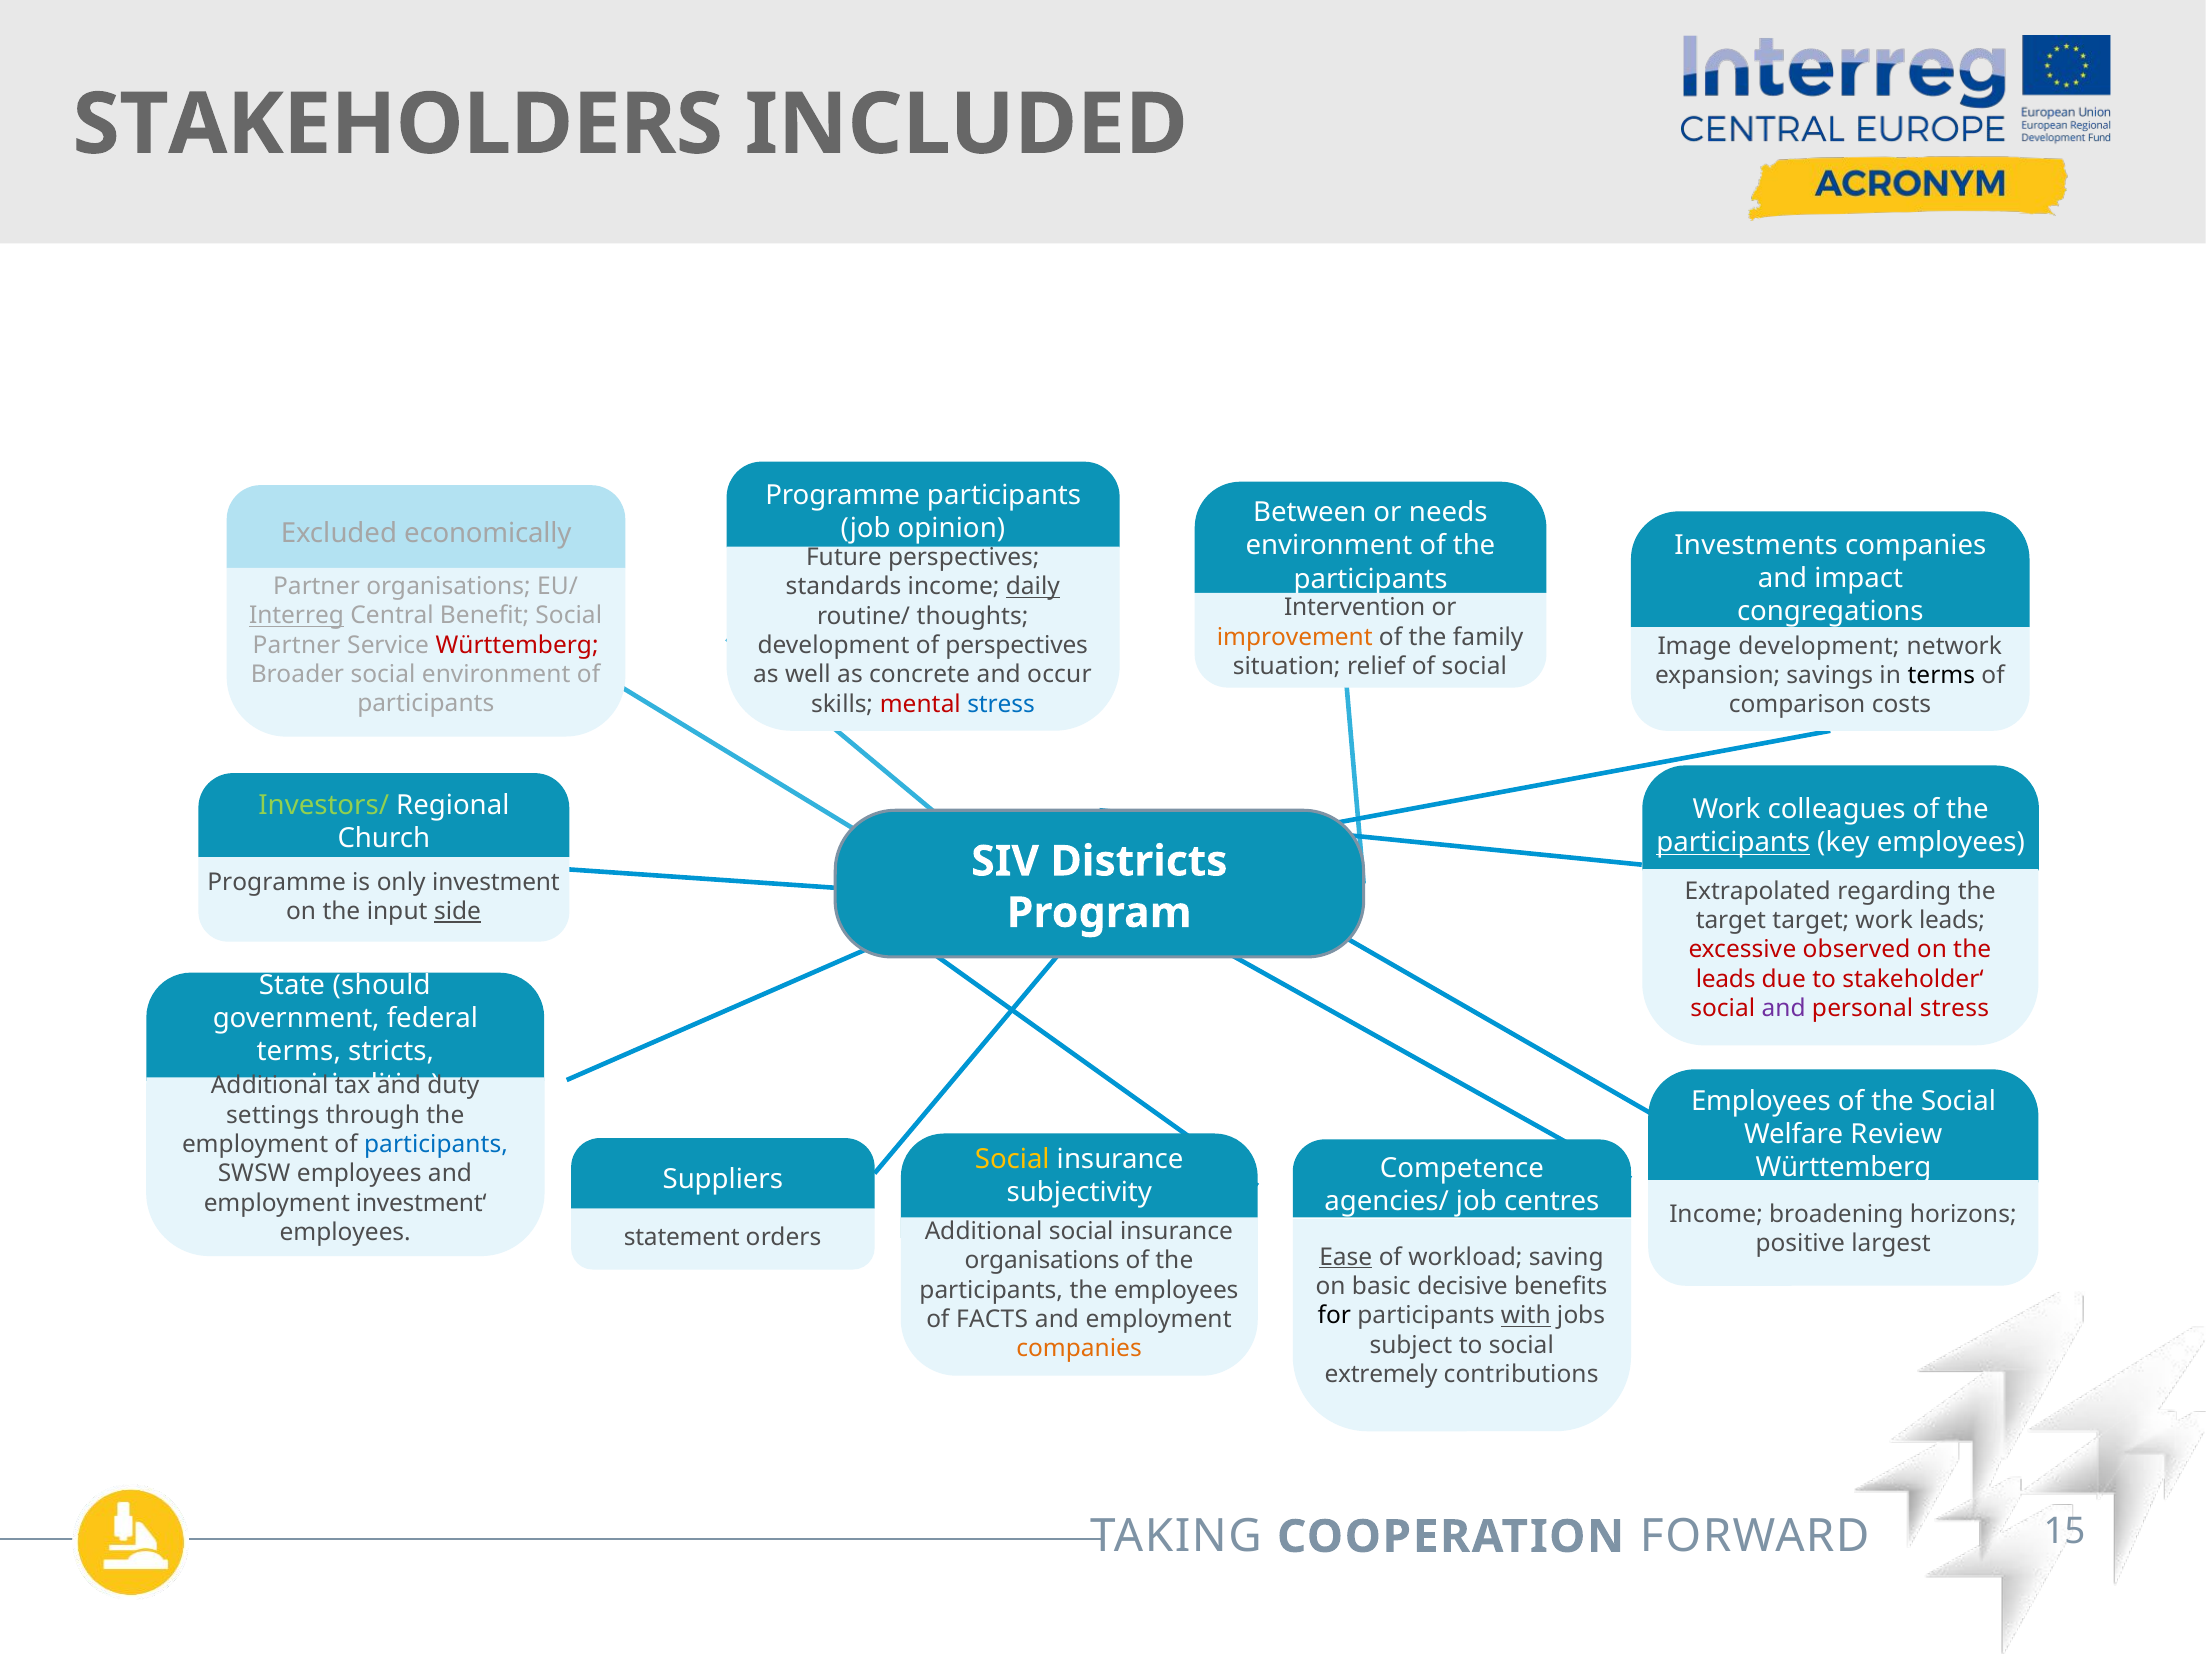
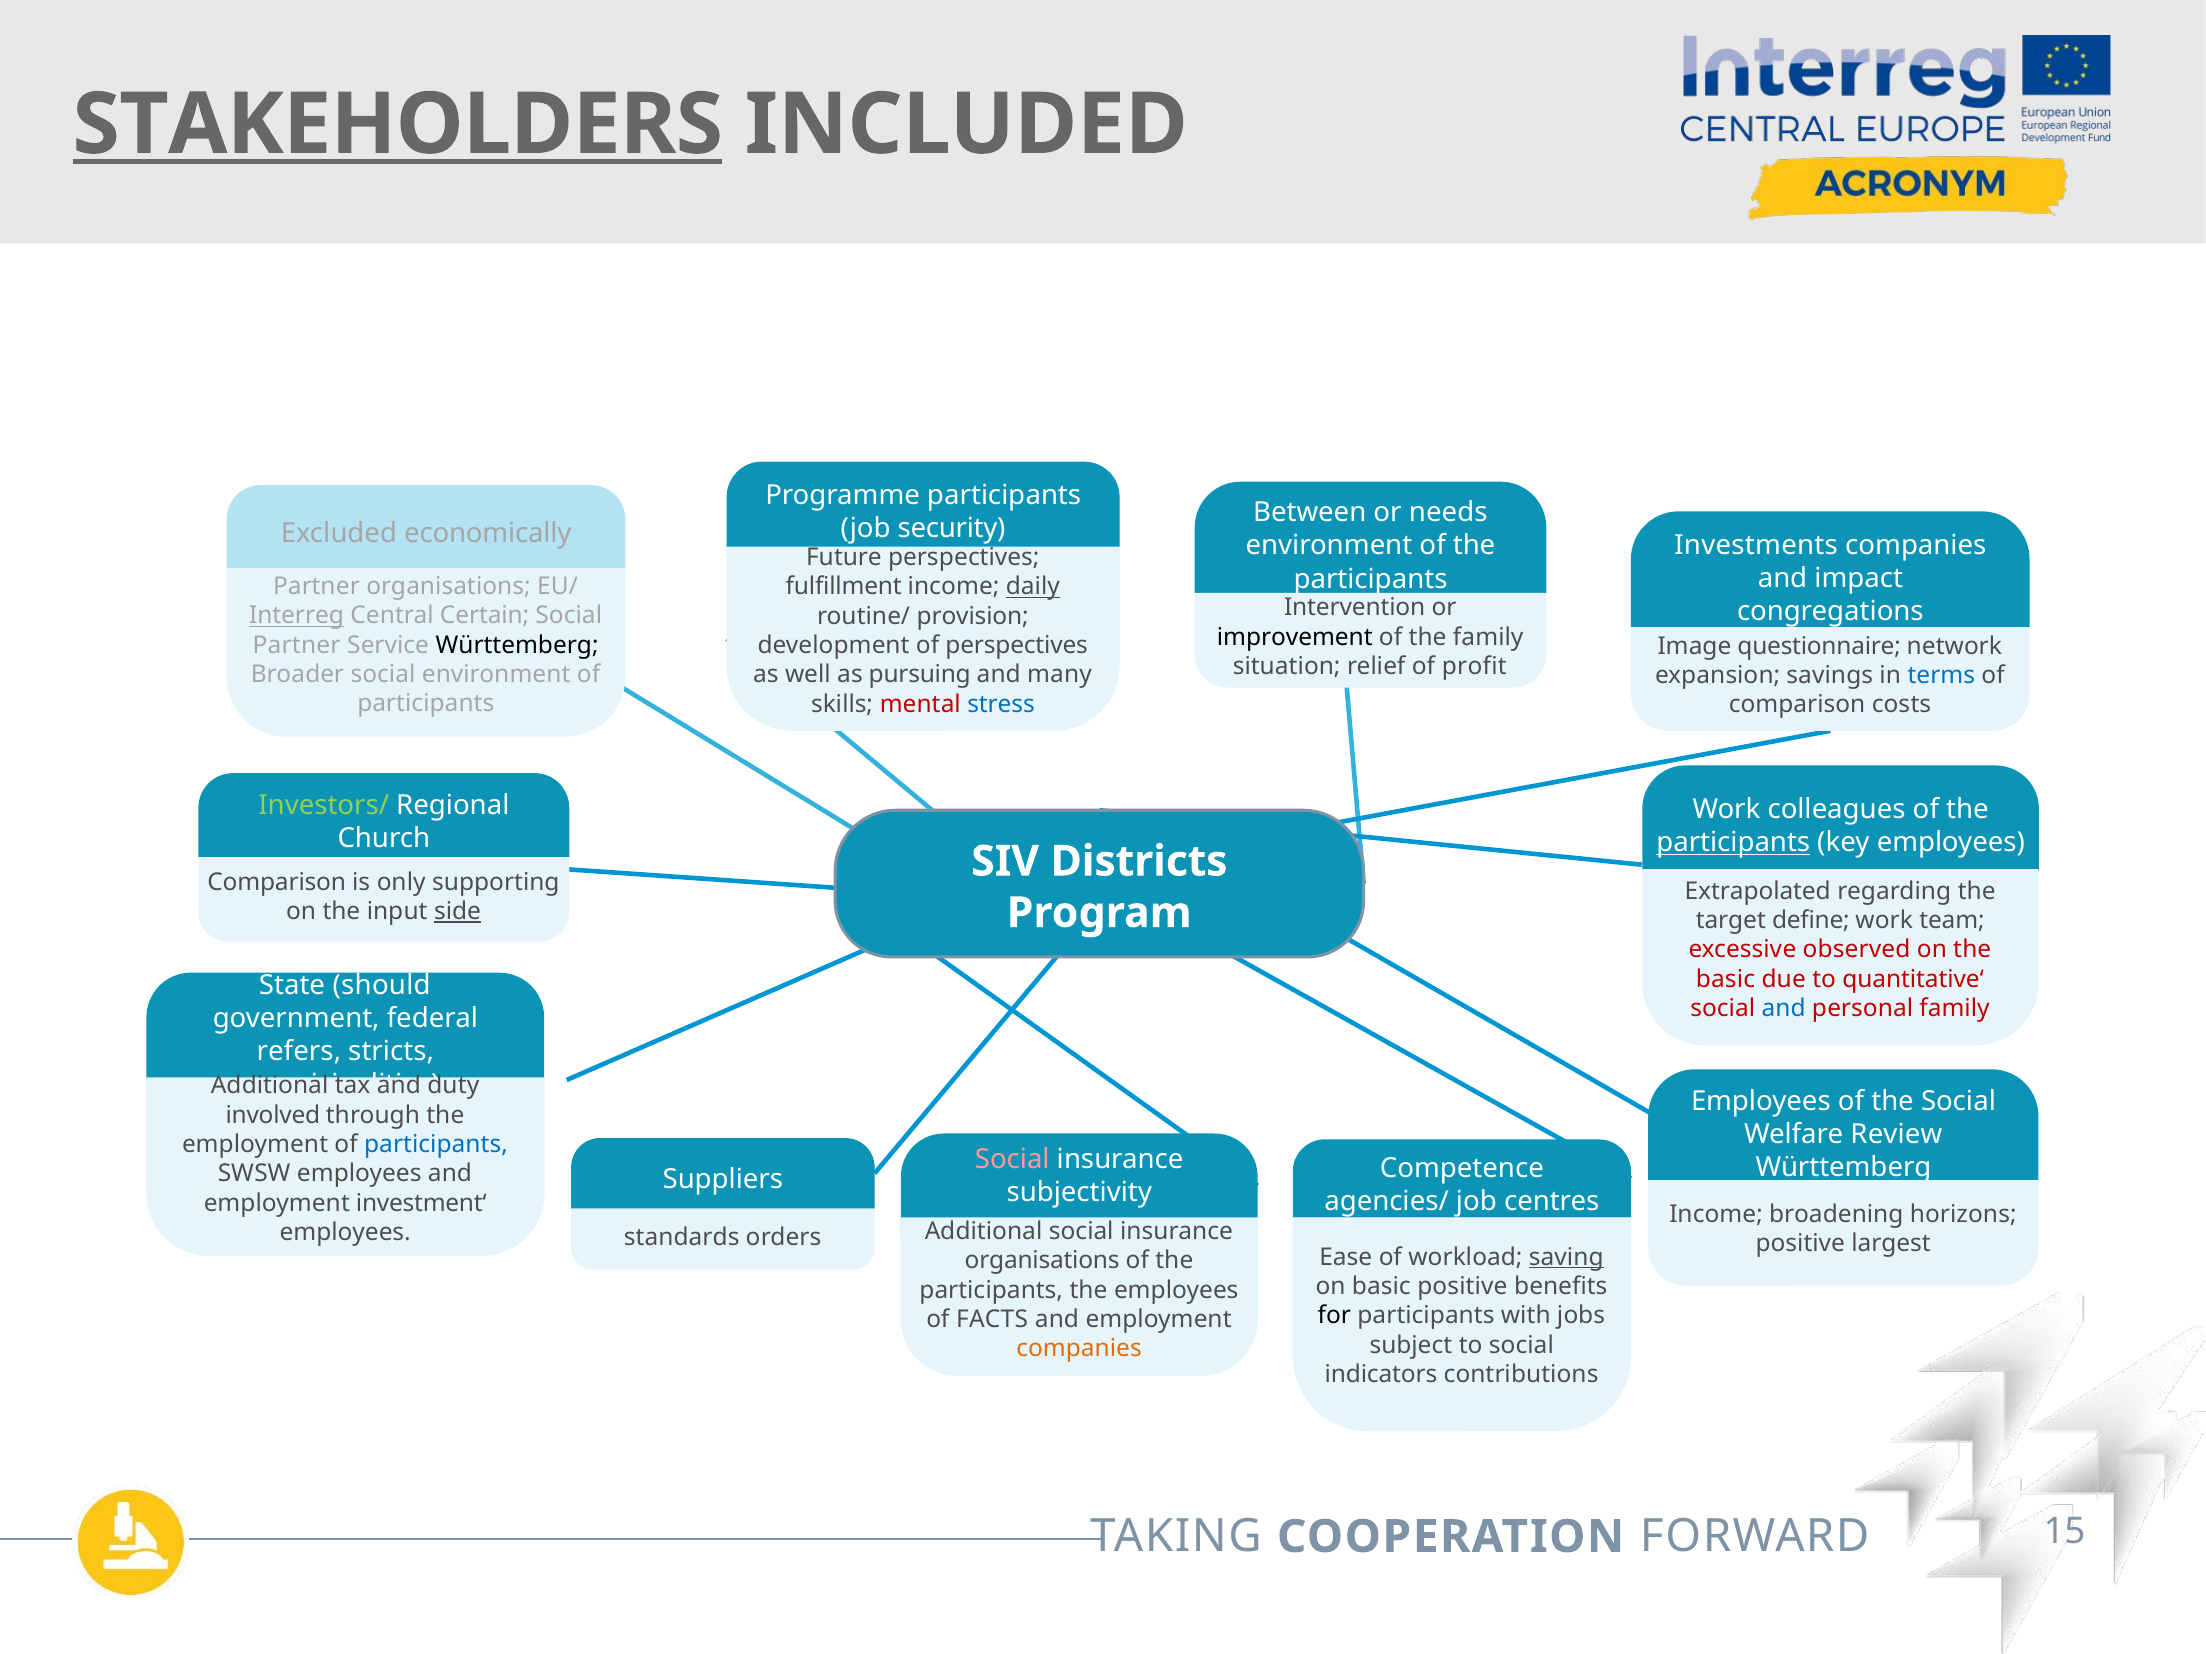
STAKEHOLDERS underline: none -> present (398, 125)
opinion: opinion -> security (952, 528)
standards: standards -> fulfillment (844, 587)
Benefit: Benefit -> Certain (485, 616)
thoughts: thoughts -> provision (973, 616)
improvement colour: orange -> black (1295, 637)
Württemberg colour: red -> black (517, 645)
Image development: development -> questionnaire (1819, 646)
of social: social -> profit (1474, 667)
concrete: concrete -> pursuing (920, 675)
occur: occur -> many (1060, 675)
terms colour: black -> blue (1941, 676)
Programme: Programme -> Comparison (277, 882)
investment: investment -> supporting (496, 882)
target target: target -> define (1811, 921)
work leads: leads -> team (1952, 921)
leads: leads -> basic (1725, 979)
stakeholder‘: stakeholder‘ -> quantitative‘ (1913, 979)
and colour: purple -> blue (1784, 1009)
personal stress: stress -> family (1955, 1009)
terms: terms -> refers (299, 1052)
settings: settings -> involved (273, 1115)
Social colour: yellow -> pink (1012, 1159)
statement: statement -> standards (682, 1238)
Ease underline: present -> none (1346, 1257)
saving underline: none -> present (1566, 1257)
basic decisive: decisive -> positive (1462, 1287)
with underline: present -> none (1526, 1316)
extremely: extremely -> indicators (1381, 1375)
